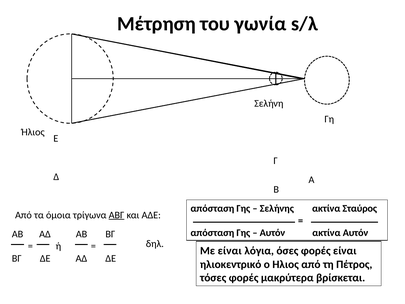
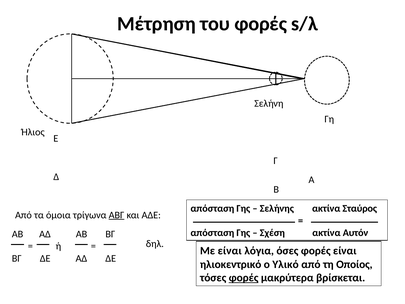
του γωνία: γωνία -> φορές (261, 24)
Αυτόν: Αυτόν -> Σχέση (272, 233)
Ηλιος: Ηλιος -> Υλικό (286, 264)
Πέτρος: Πέτρος -> Οποίος (354, 264)
φορές underline: none -> present (244, 278)
